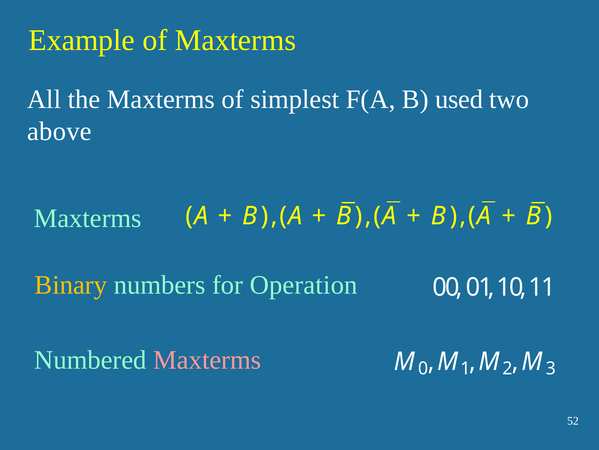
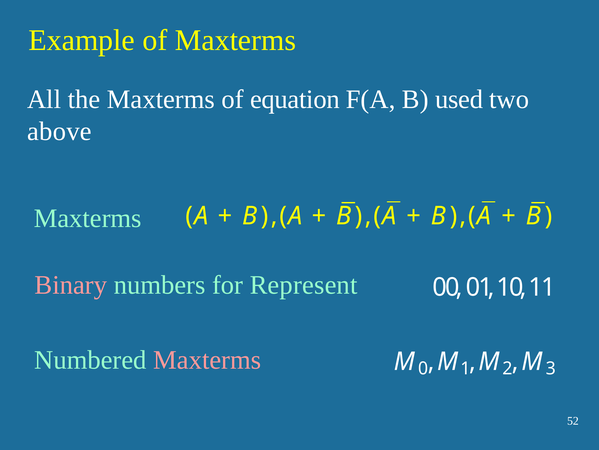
simplest: simplest -> equation (295, 99)
Binary colour: yellow -> pink (71, 284)
Operation: Operation -> Represent (304, 284)
